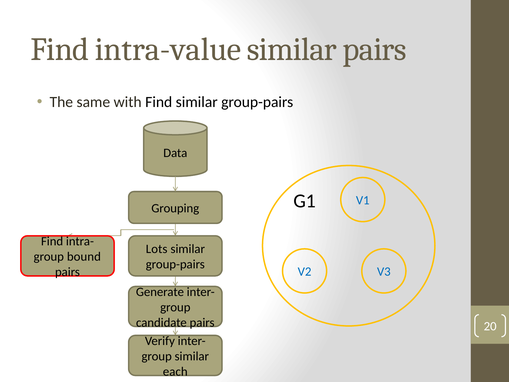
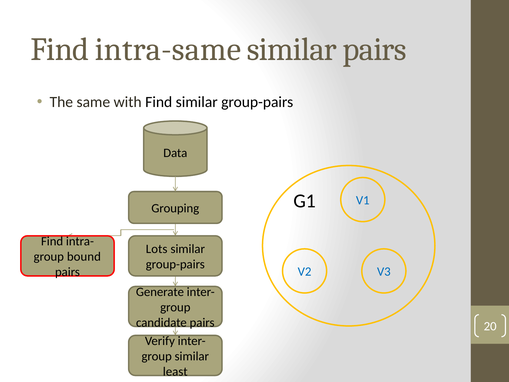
intra-value: intra-value -> intra-same (168, 49)
each: each -> least (175, 371)
